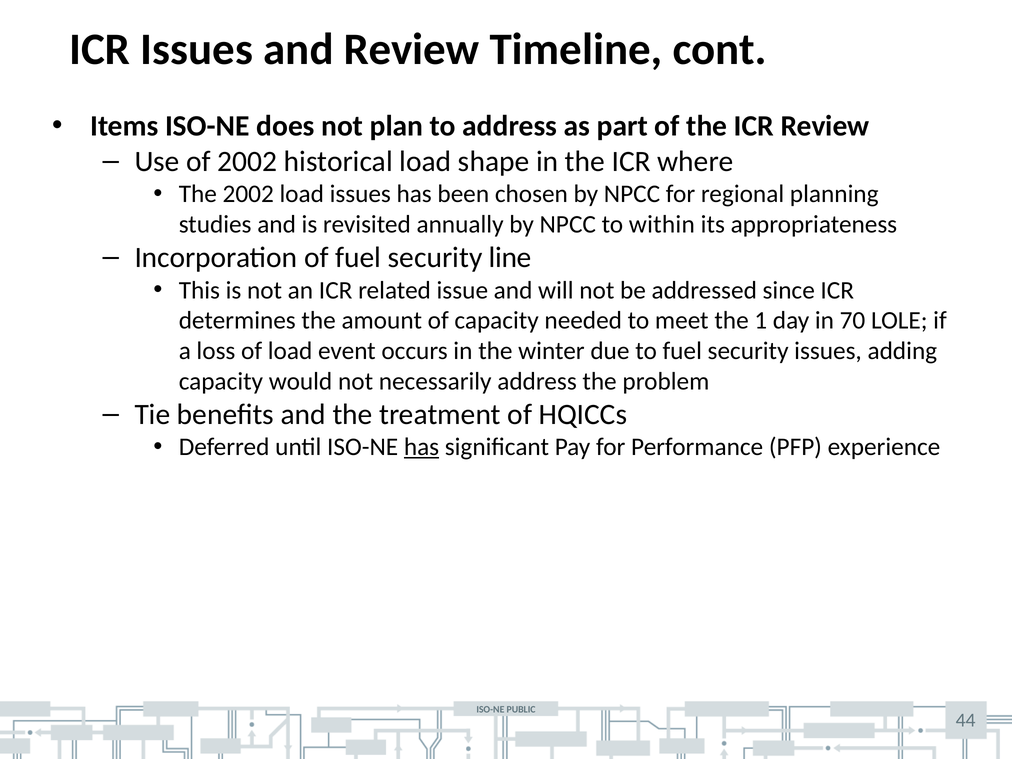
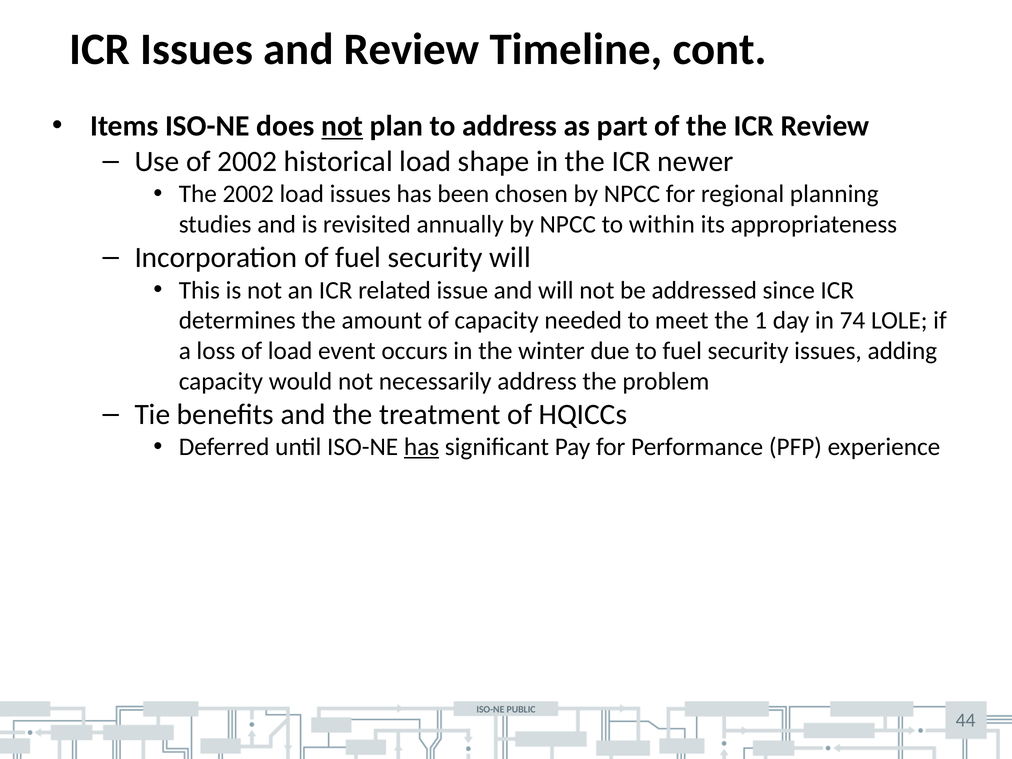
not underline: none -> present (342, 126)
where: where -> newer (695, 161)
security line: line -> will (510, 258)
70: 70 -> 74 (852, 321)
